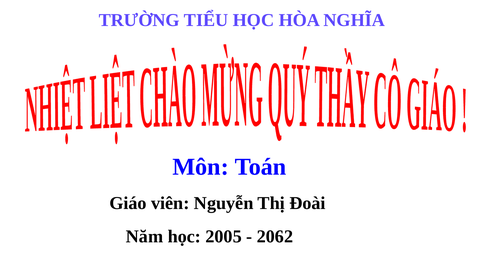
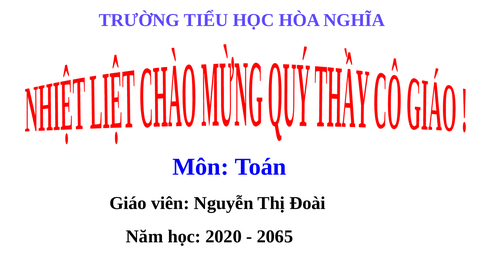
2005: 2005 -> 2020 (224, 237)
2062: 2062 -> 2065 (275, 237)
